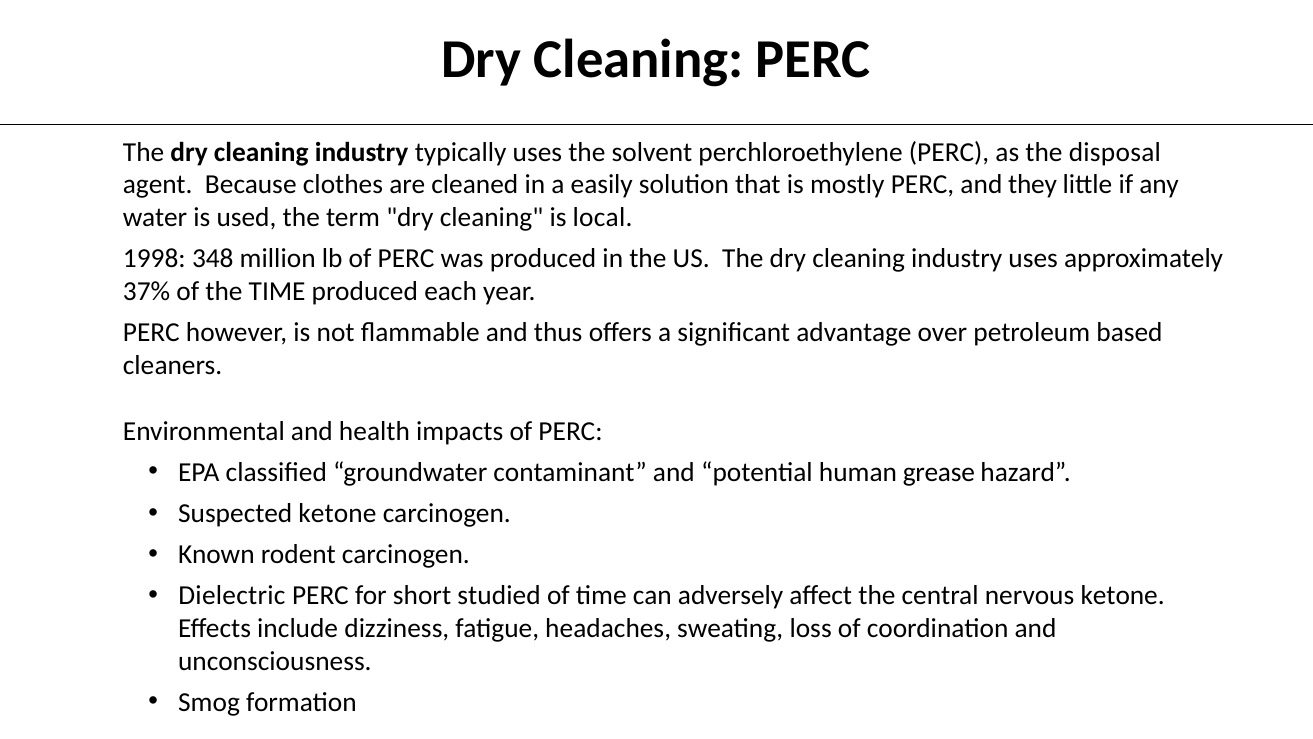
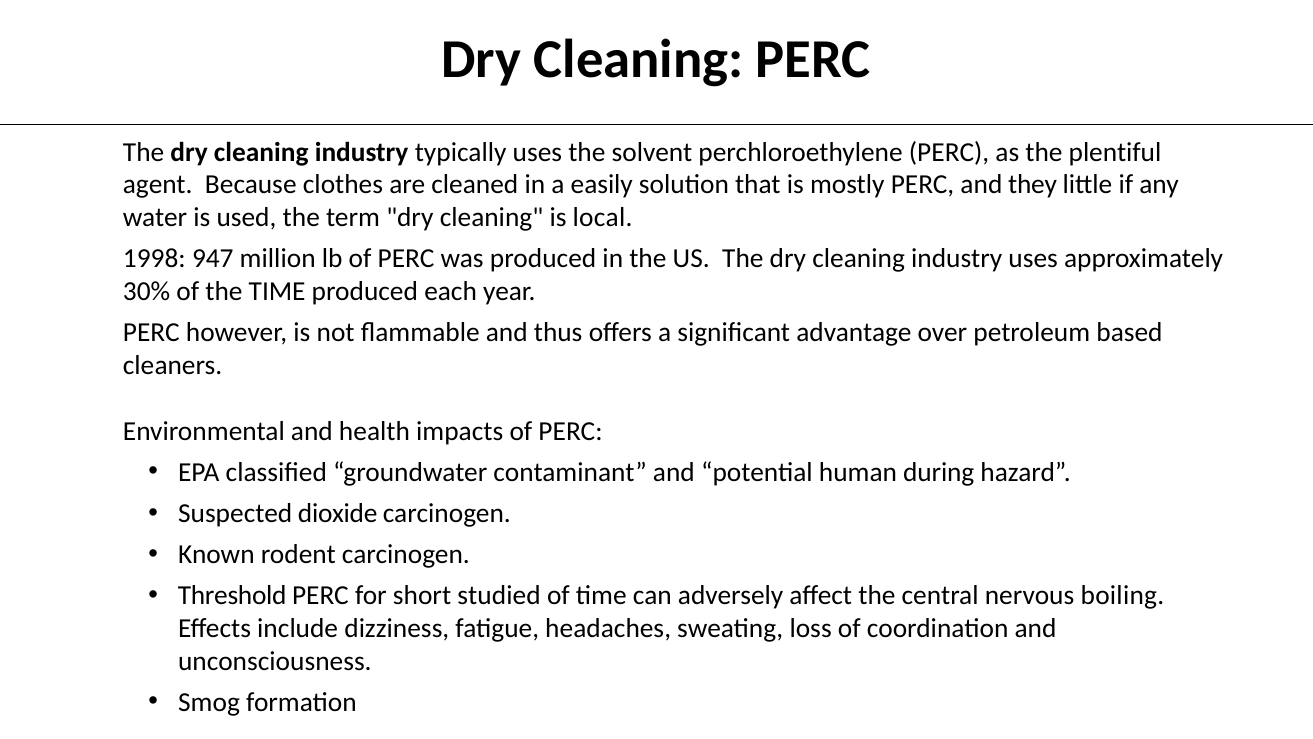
disposal: disposal -> plentiful (1115, 152)
348: 348 -> 947 (213, 259)
37%: 37% -> 30% (147, 292)
grease: grease -> during (939, 472)
Suspected ketone: ketone -> dioxide (338, 513)
Dielectric: Dielectric -> Threshold (232, 595)
nervous ketone: ketone -> boiling (1122, 595)
